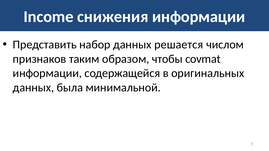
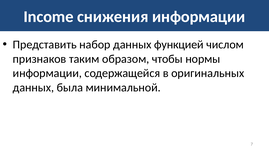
решается: решается -> функцией (179, 45)
covmat: covmat -> нормы (203, 59)
